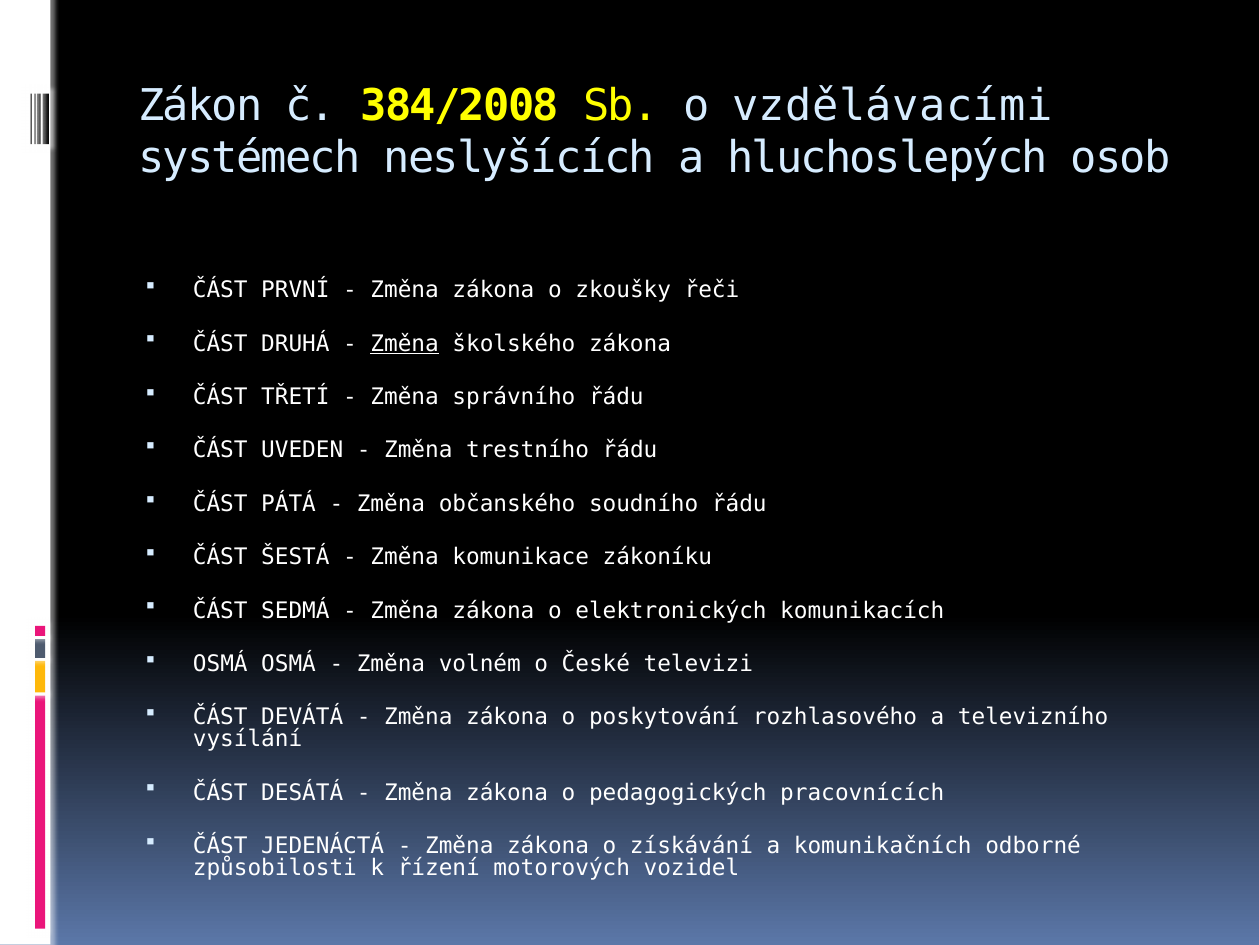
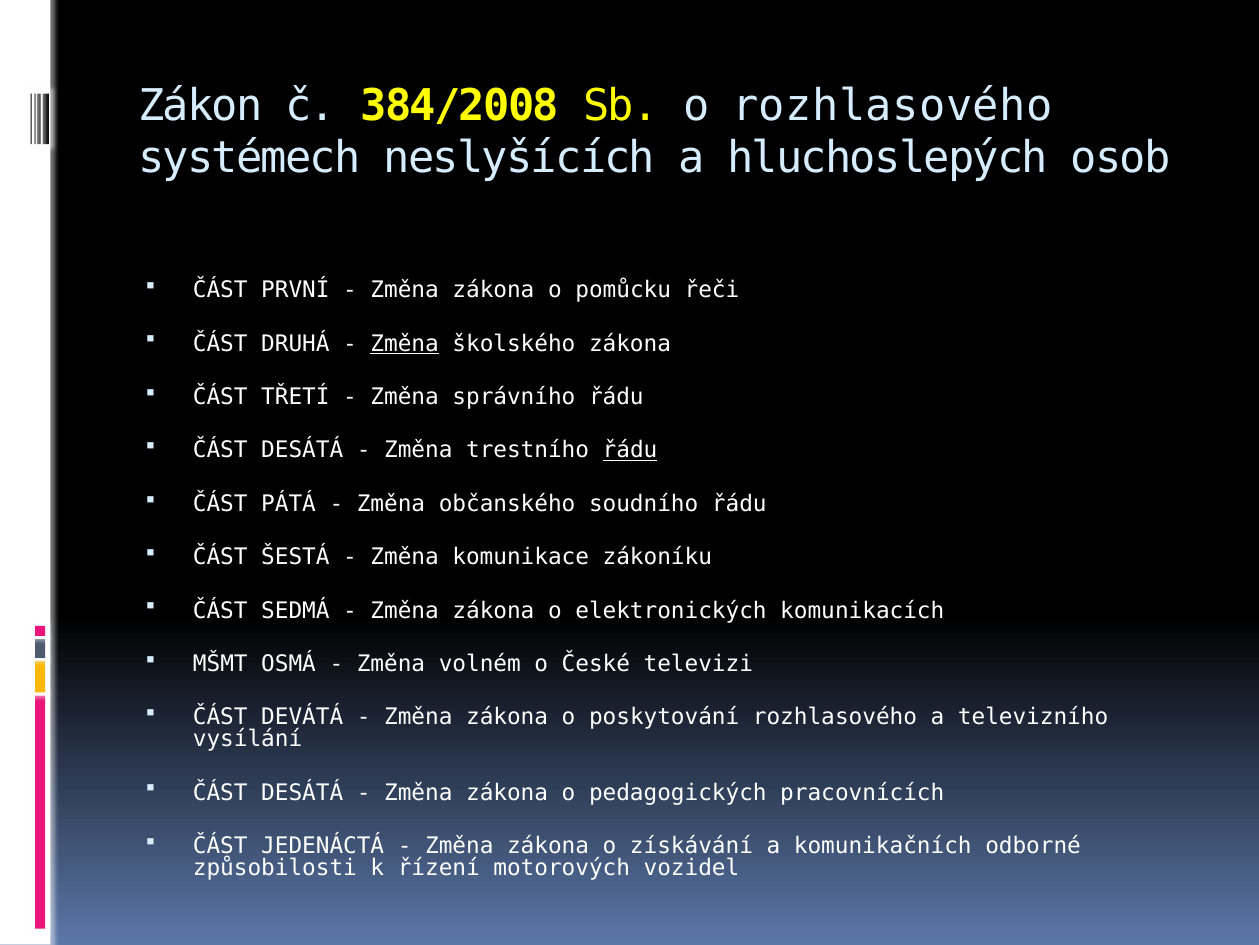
o vzdělávacími: vzdělávacími -> rozhlasového (892, 106)
zkoušky: zkoušky -> pomůcku (623, 290)
UVEDEN: UVEDEN -> DESÁTÁ (302, 450)
řádu underline: none -> present (630, 450)
OSMÁ: OSMÁ -> MŠMT (220, 663)
